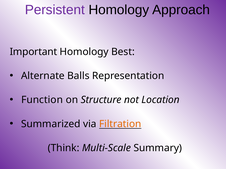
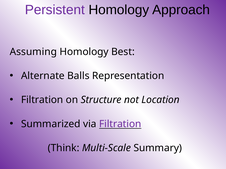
Important: Important -> Assuming (33, 52)
Function: Function -> Filtration (42, 100)
Filtration colour: orange -> purple (120, 124)
